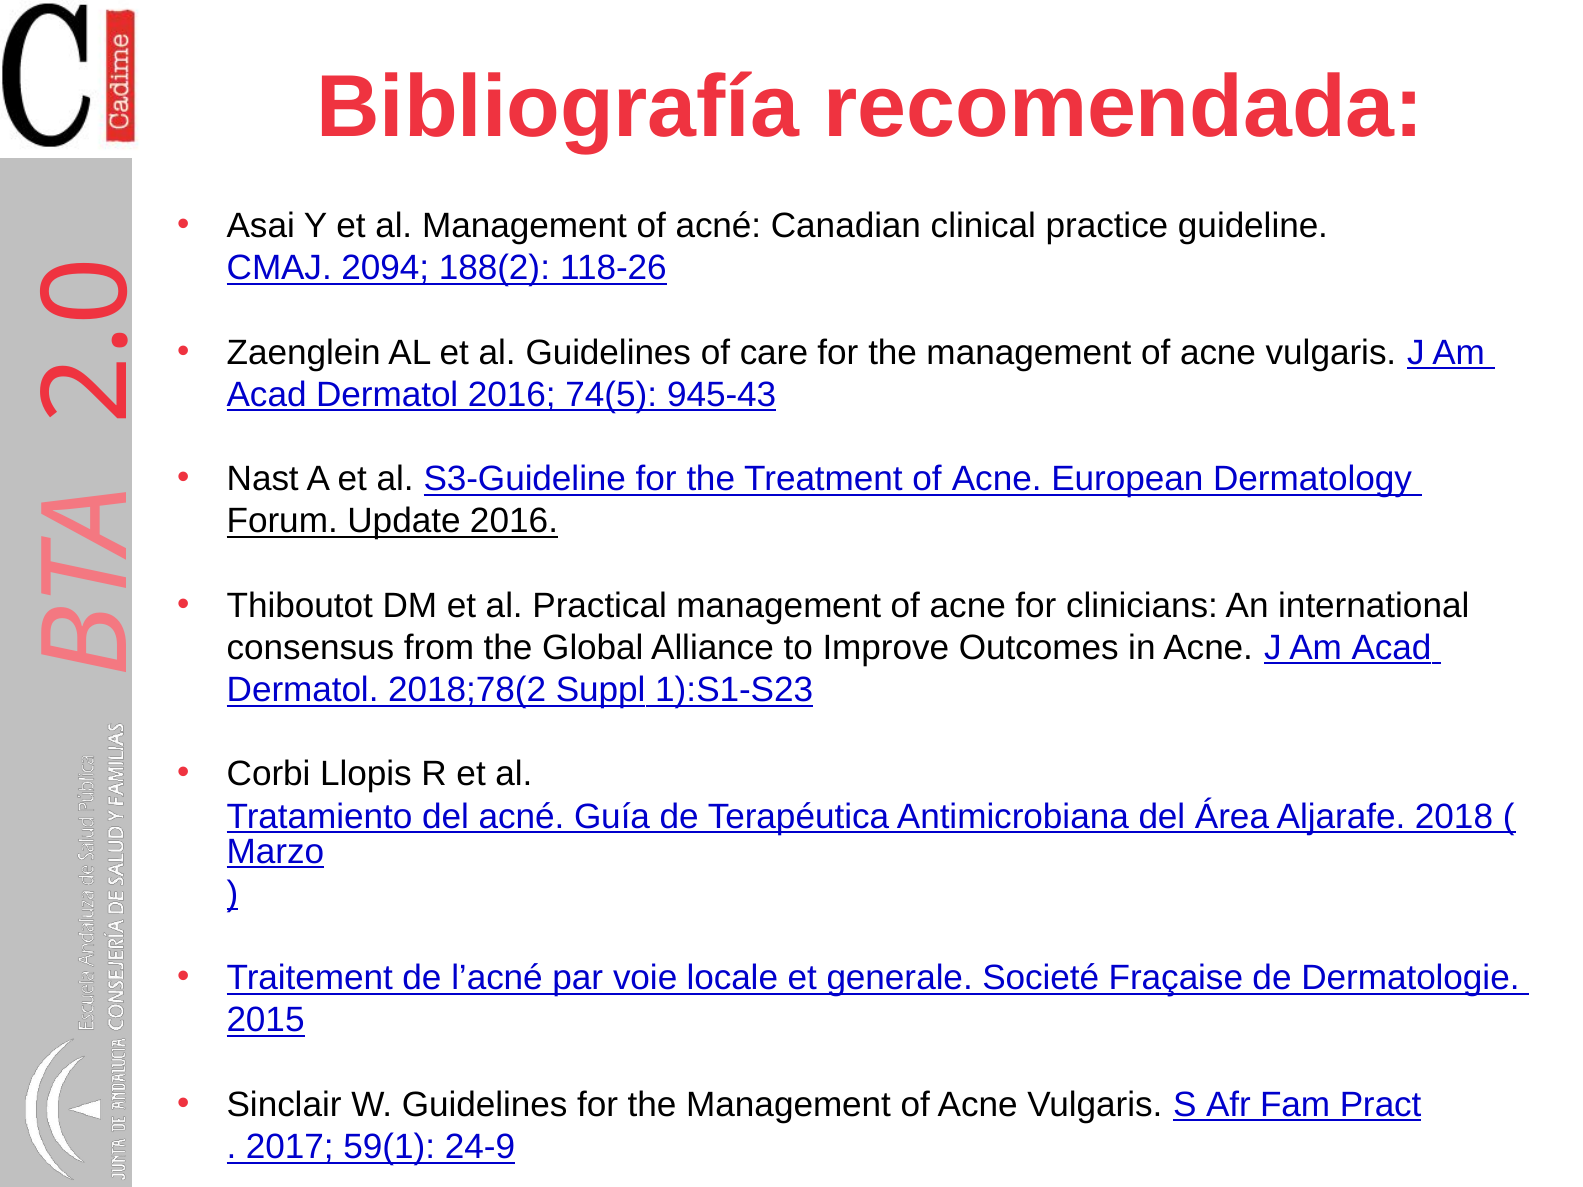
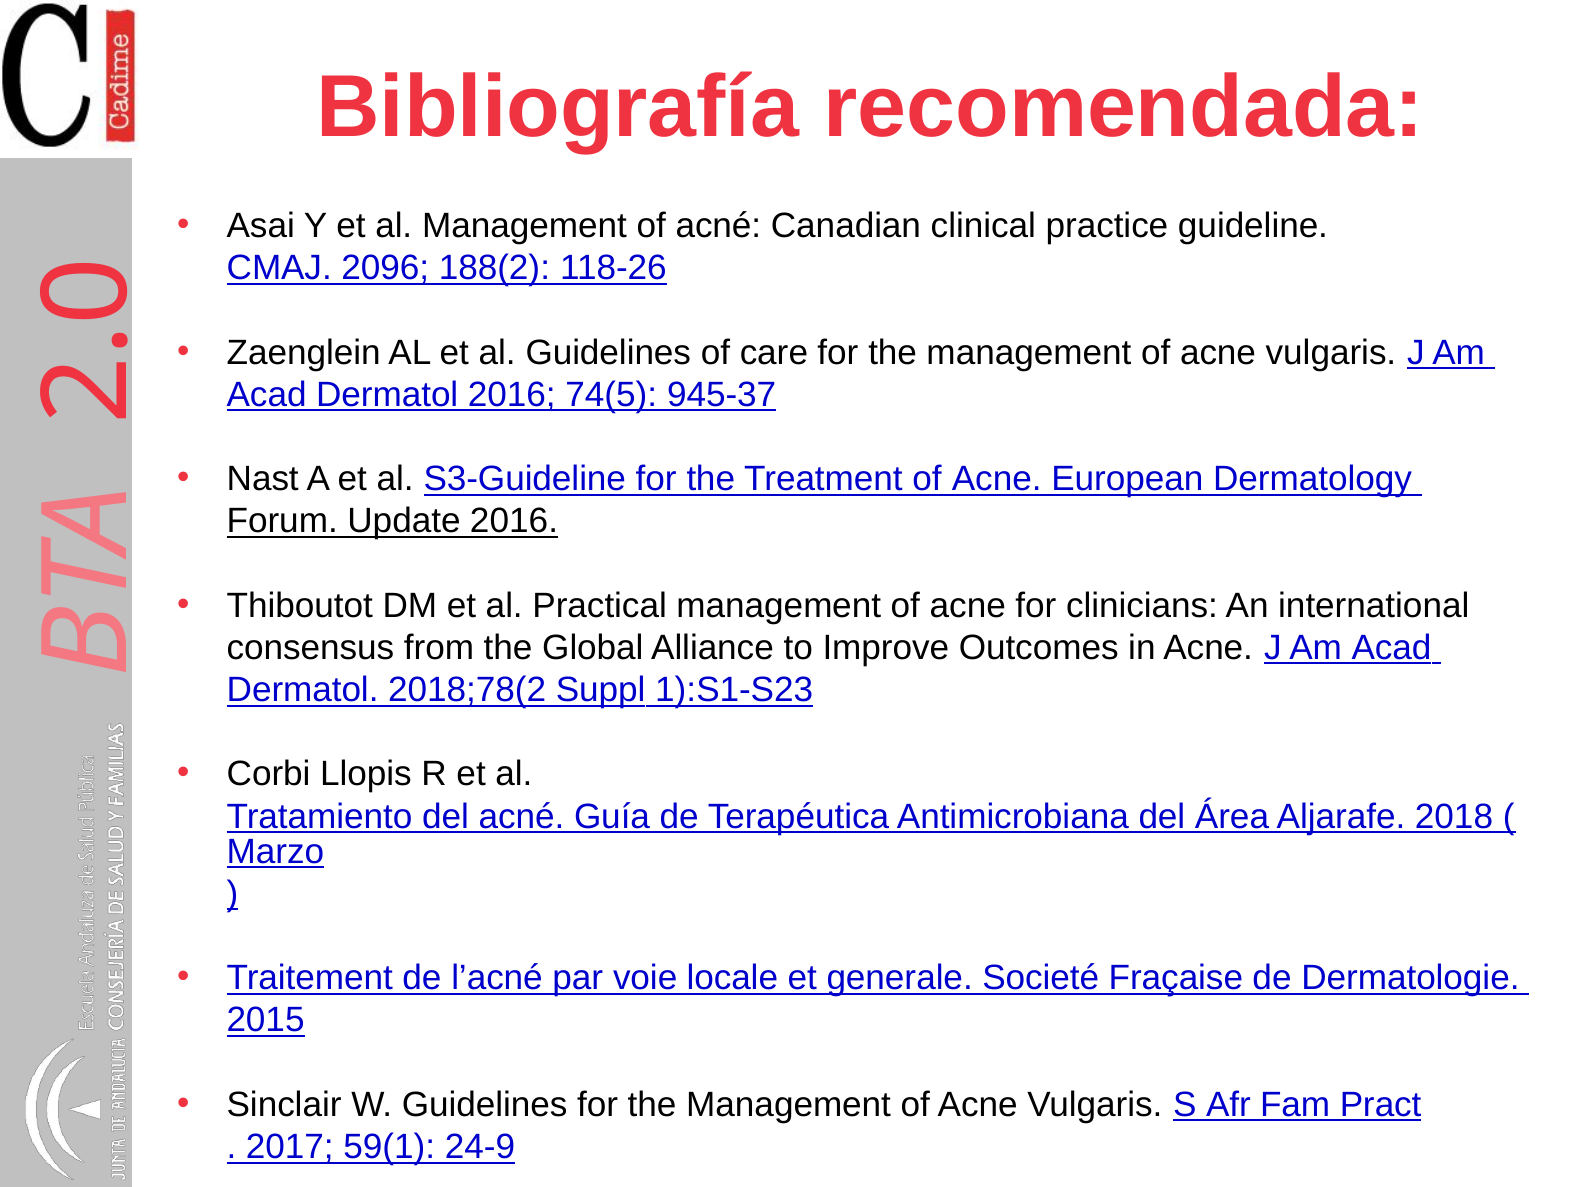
2094: 2094 -> 2096 (385, 268)
945-43: 945-43 -> 945-37 (722, 395)
